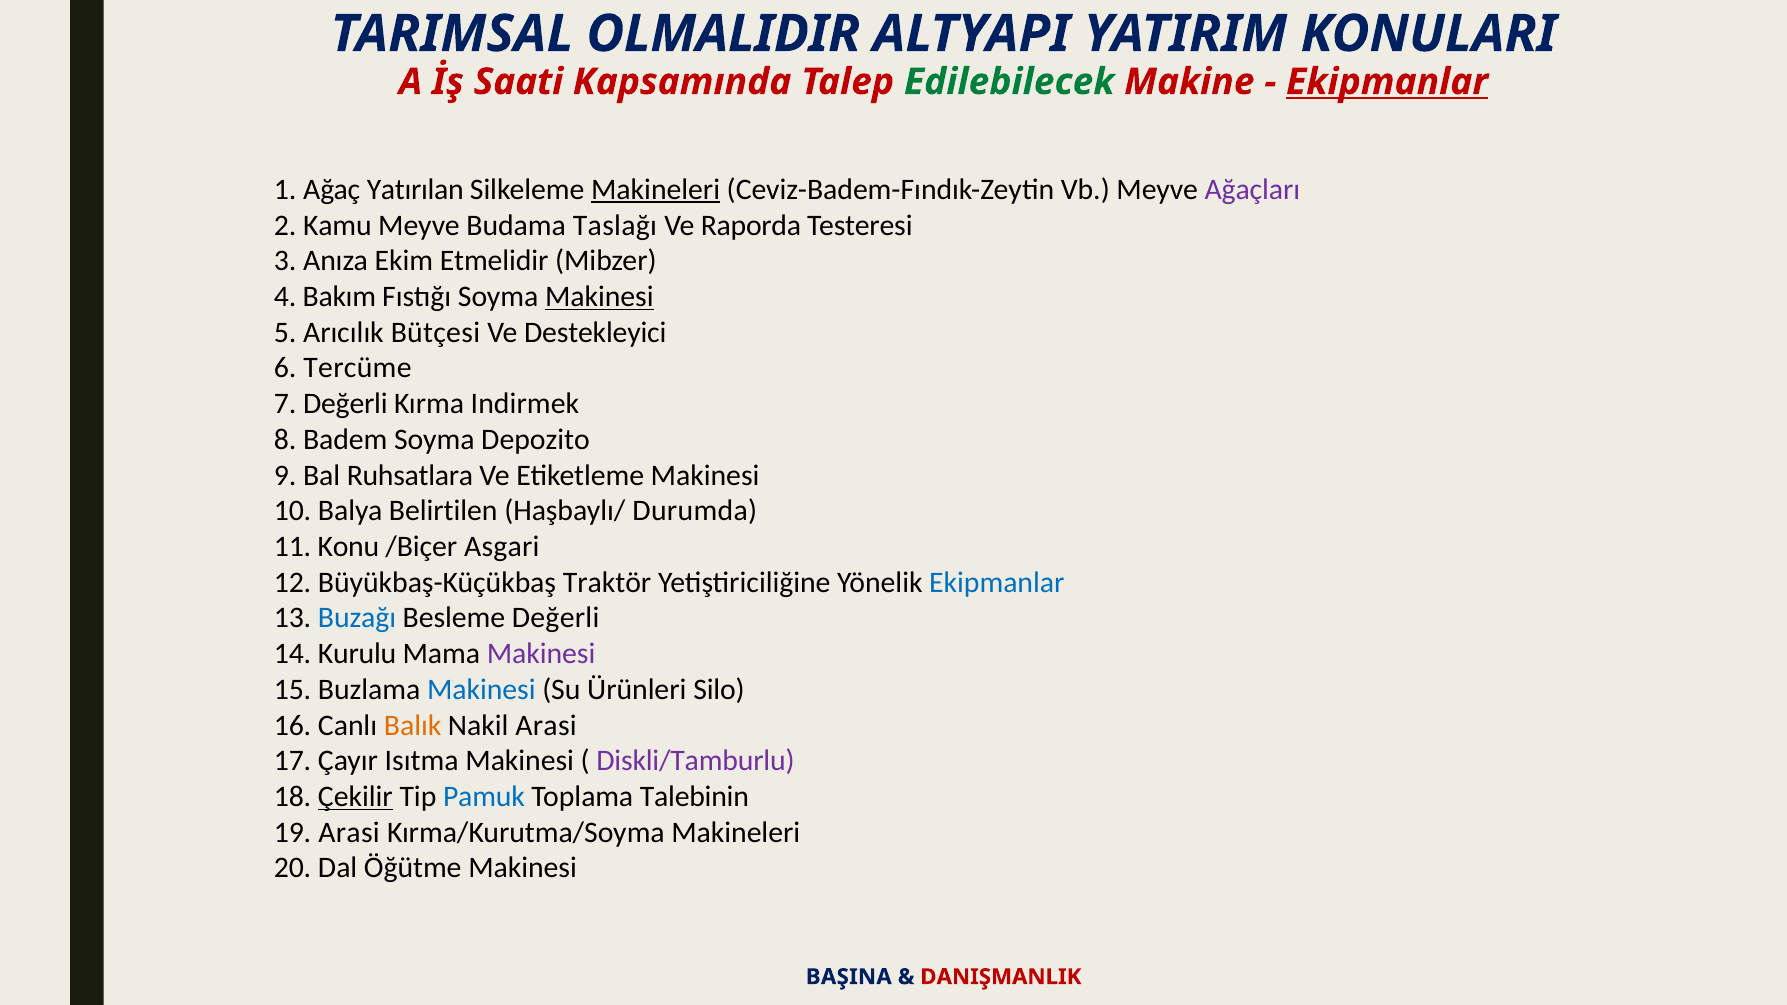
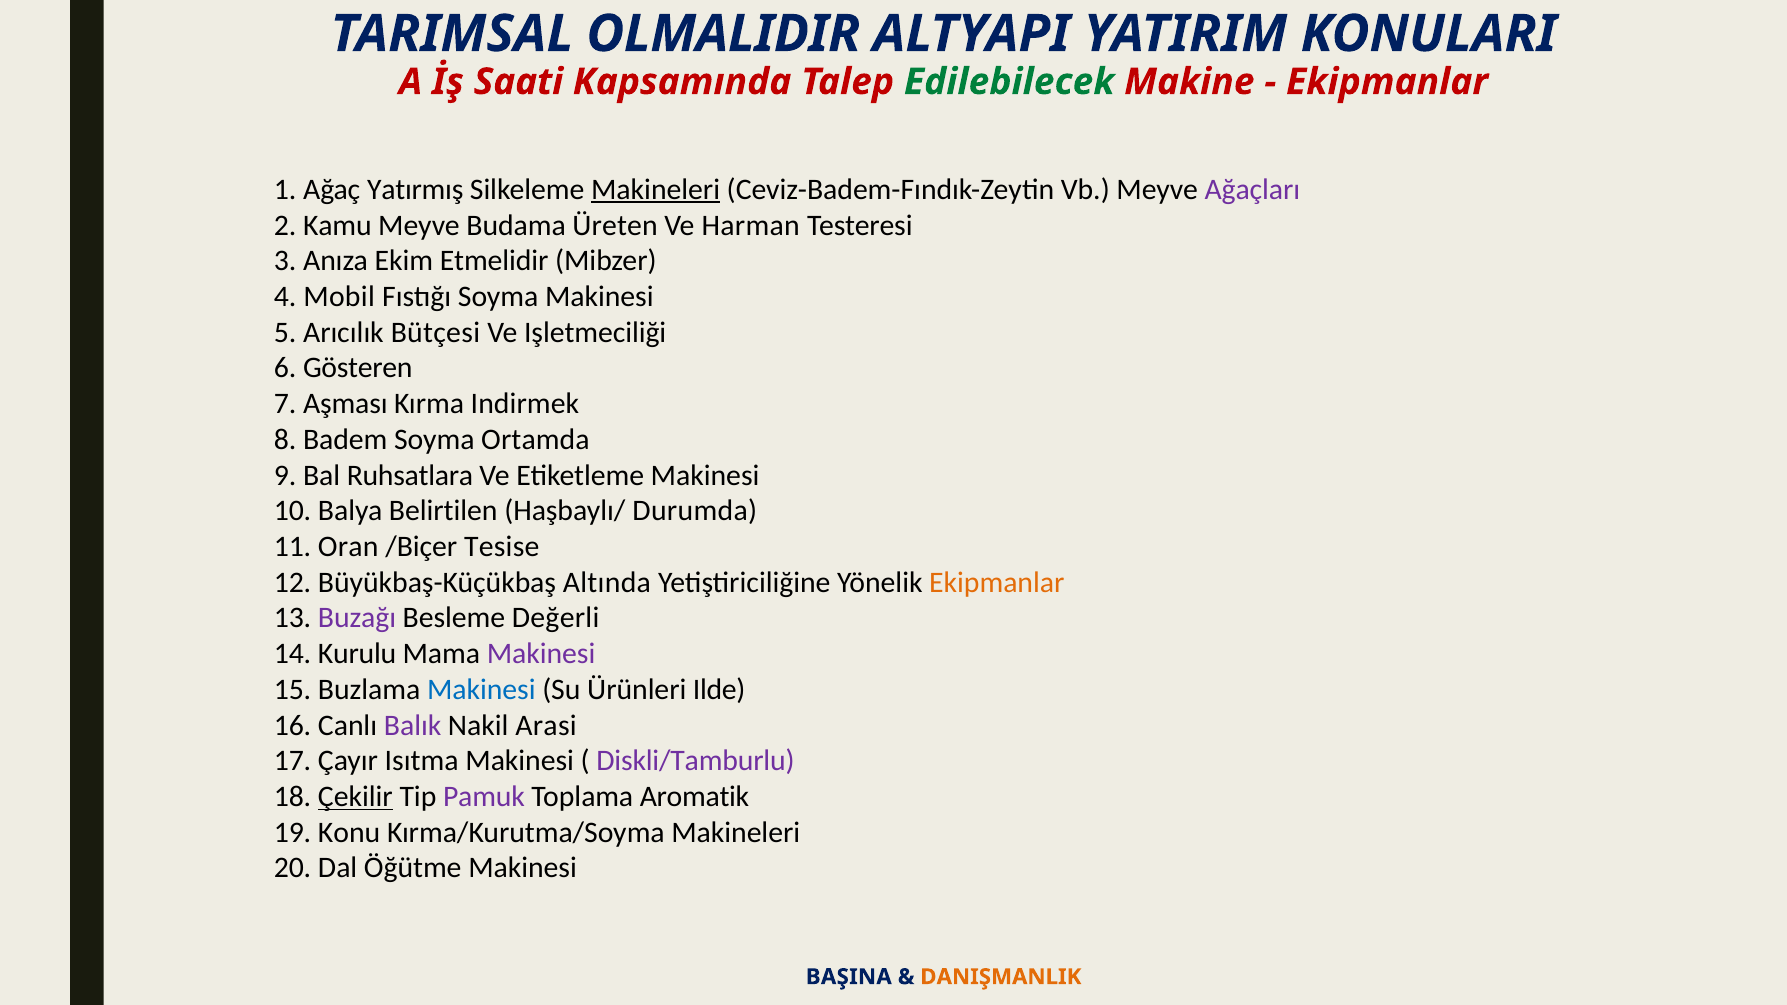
Ekipmanlar underline: present -> none (1387, 82)
Yatırılan: Yatırılan -> Yatırmış (415, 190)
Taslağı: Taslağı -> Üreten (615, 225)
Raporda: Raporda -> Harman (751, 225)
Bakım: Bakım -> Mobil (339, 297)
Makinesi underline: present -> none (599, 297)
Destekleyici: Destekleyici -> Işletmeciliği (595, 332)
Tercüme: Tercüme -> Gösteren (358, 368)
7 Değerli: Değerli -> Aşması (345, 404)
Depozito: Depozito -> Ortamda (535, 440)
Konu: Konu -> Oran (348, 547)
Asgari: Asgari -> Tesise (502, 547)
Traktör: Traktör -> Altında (607, 582)
Ekipmanlar colour: blue -> orange (997, 582)
Buzağı colour: blue -> purple (357, 618)
Silo: Silo -> Ilde (719, 690)
Balık colour: orange -> purple (413, 725)
Pamuk colour: blue -> purple (484, 797)
Talebinin: Talebinin -> Aromatik (694, 797)
19 Arasi: Arasi -> Konu (349, 833)
DANIŞMANLIK colour: red -> orange (1001, 977)
